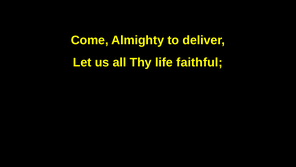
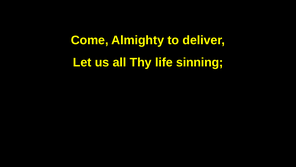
faithful: faithful -> sinning (200, 62)
